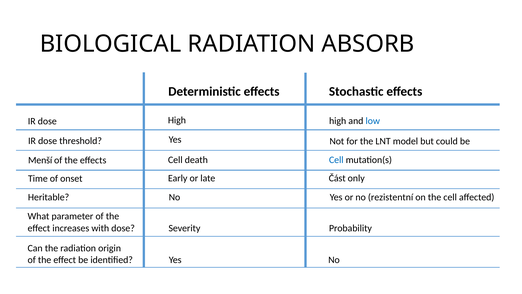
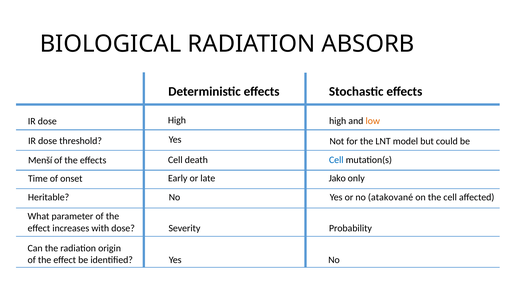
low colour: blue -> orange (373, 121)
Část: Část -> Jako (337, 178)
rezistentní: rezistentní -> atakované (391, 197)
